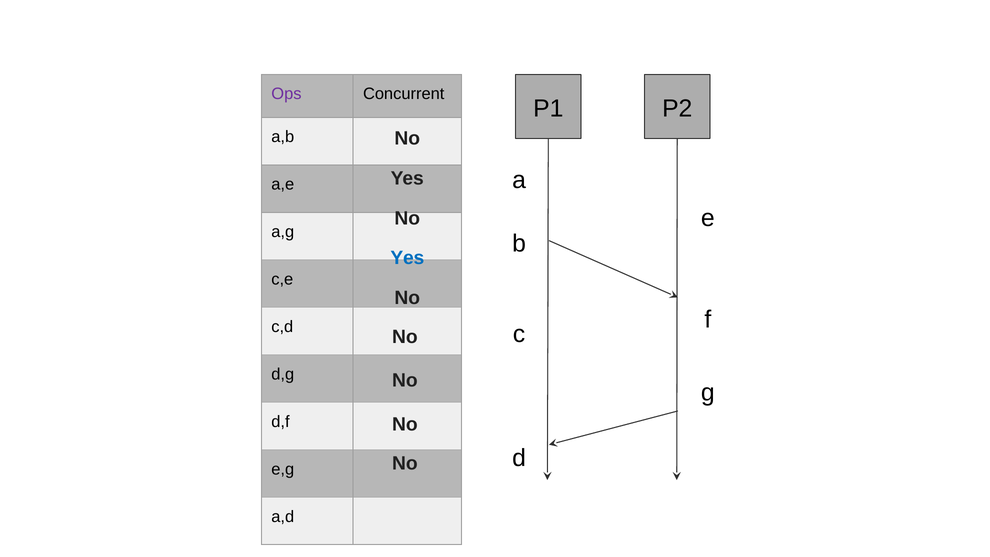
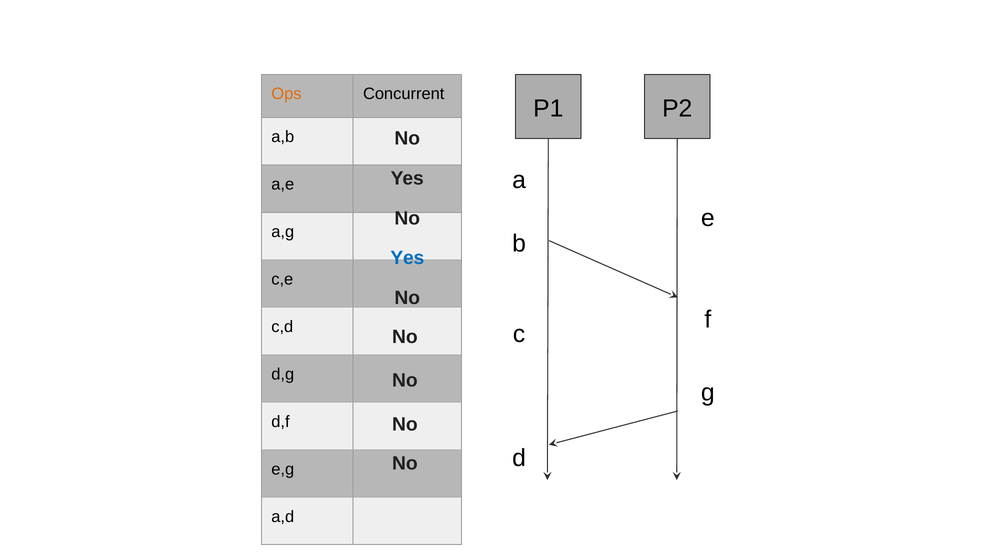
Ops colour: purple -> orange (286, 94)
